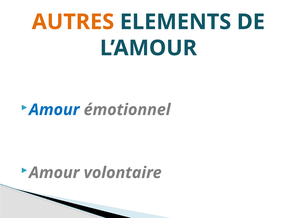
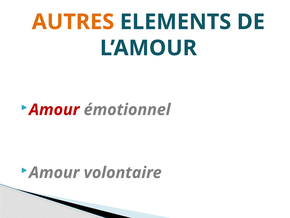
Amour colour: blue -> red (54, 109)
